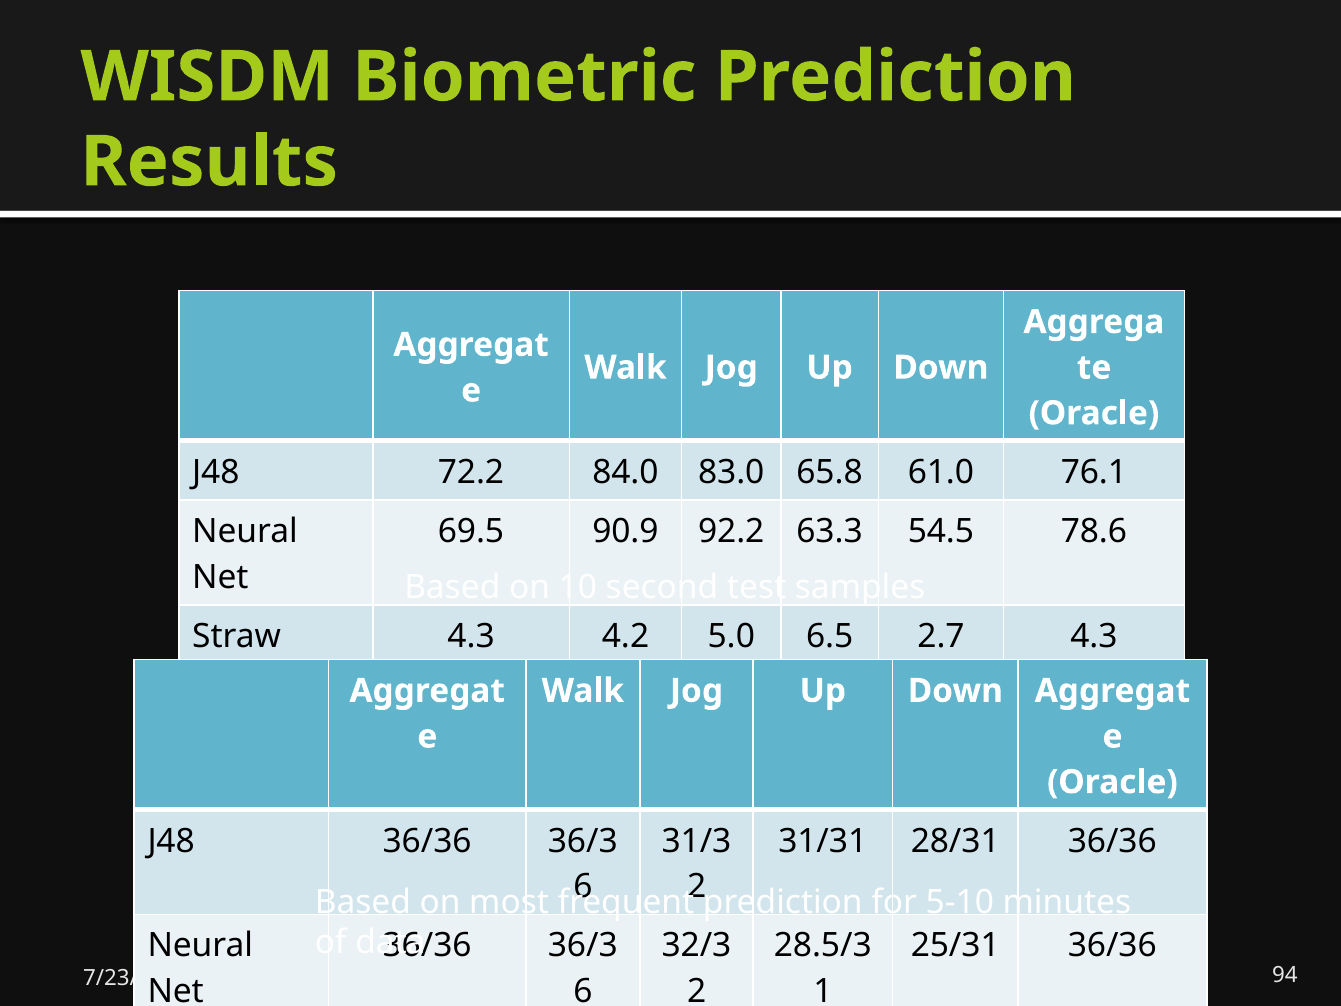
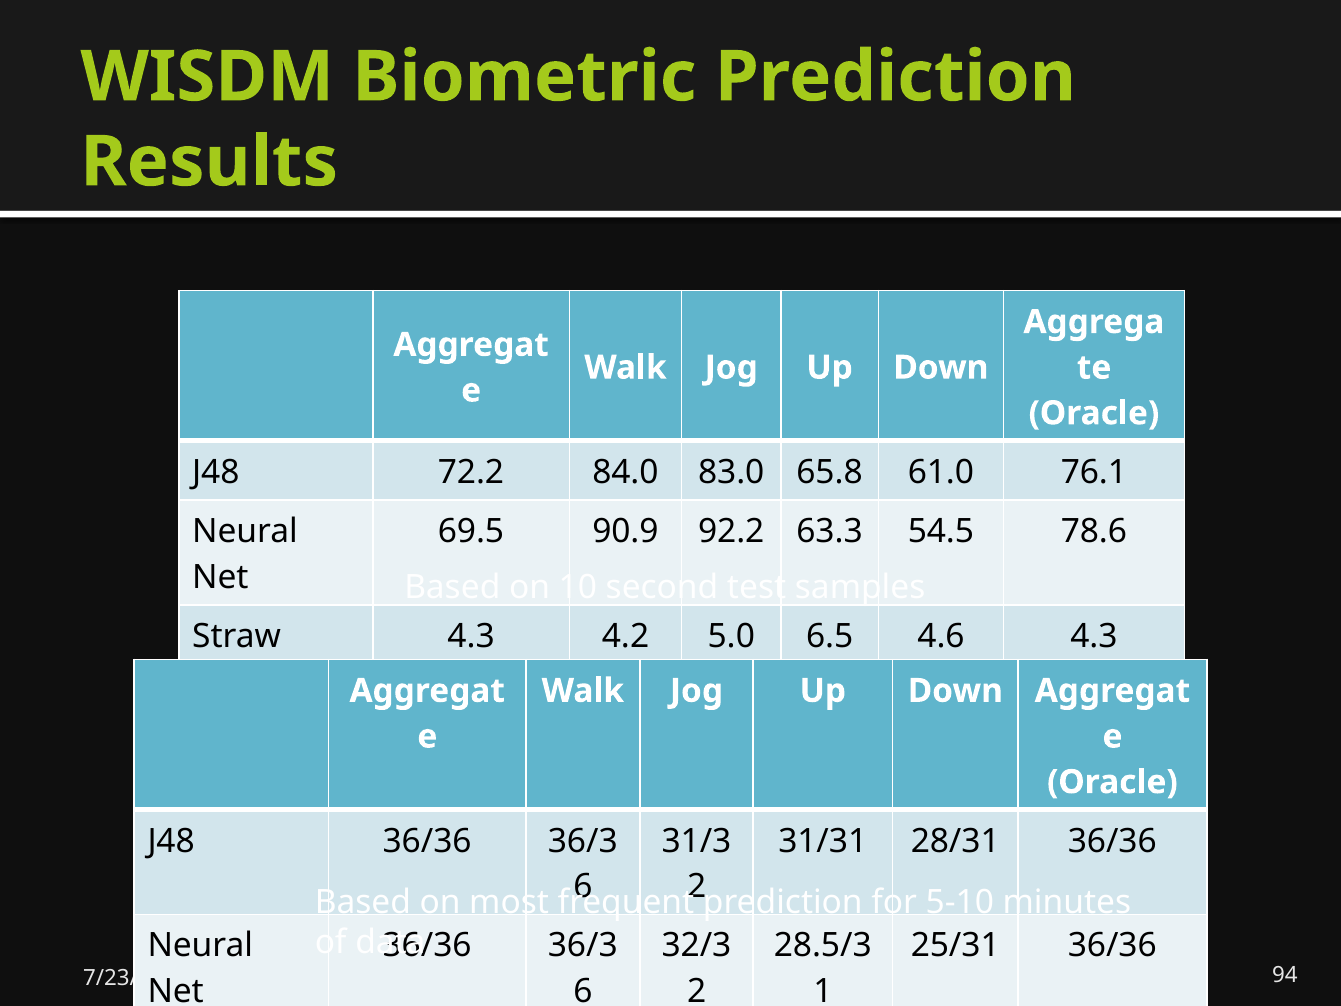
2.7: 2.7 -> 4.6 (941, 636)
